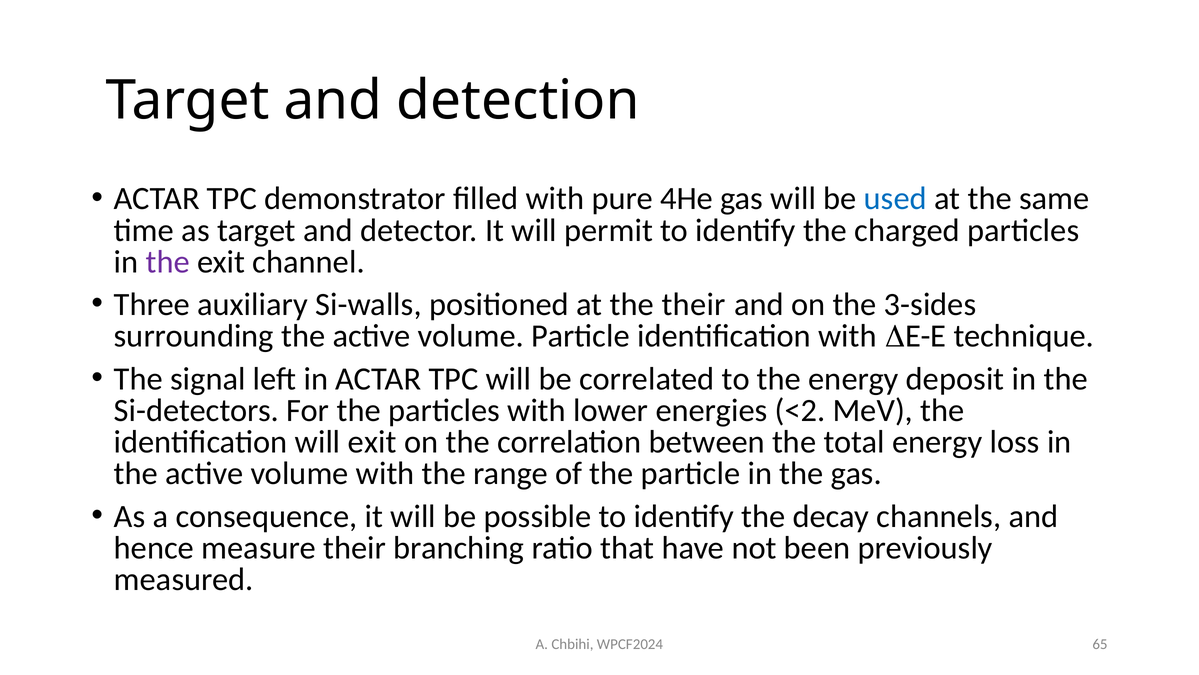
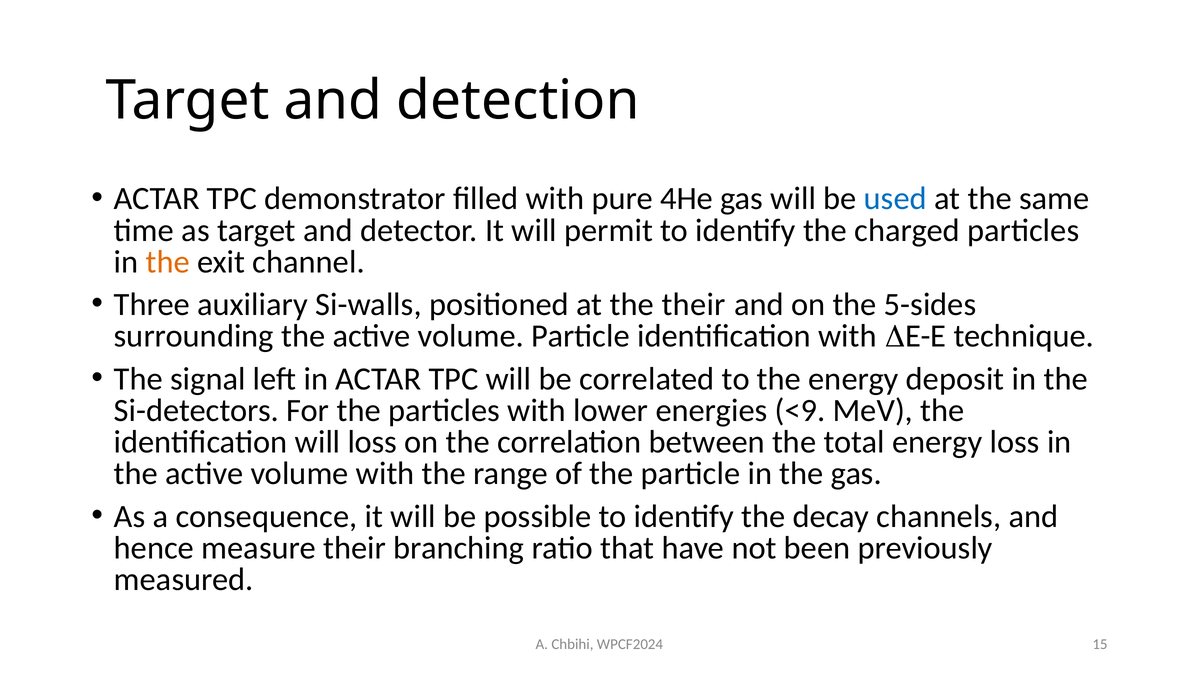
the colour: purple -> orange (168, 262)
3-sides: 3-sides -> 5-sides (930, 304)
<2: <2 -> <9 (800, 410)
will exit: exit -> loss (372, 442)
65: 65 -> 15 (1100, 644)
